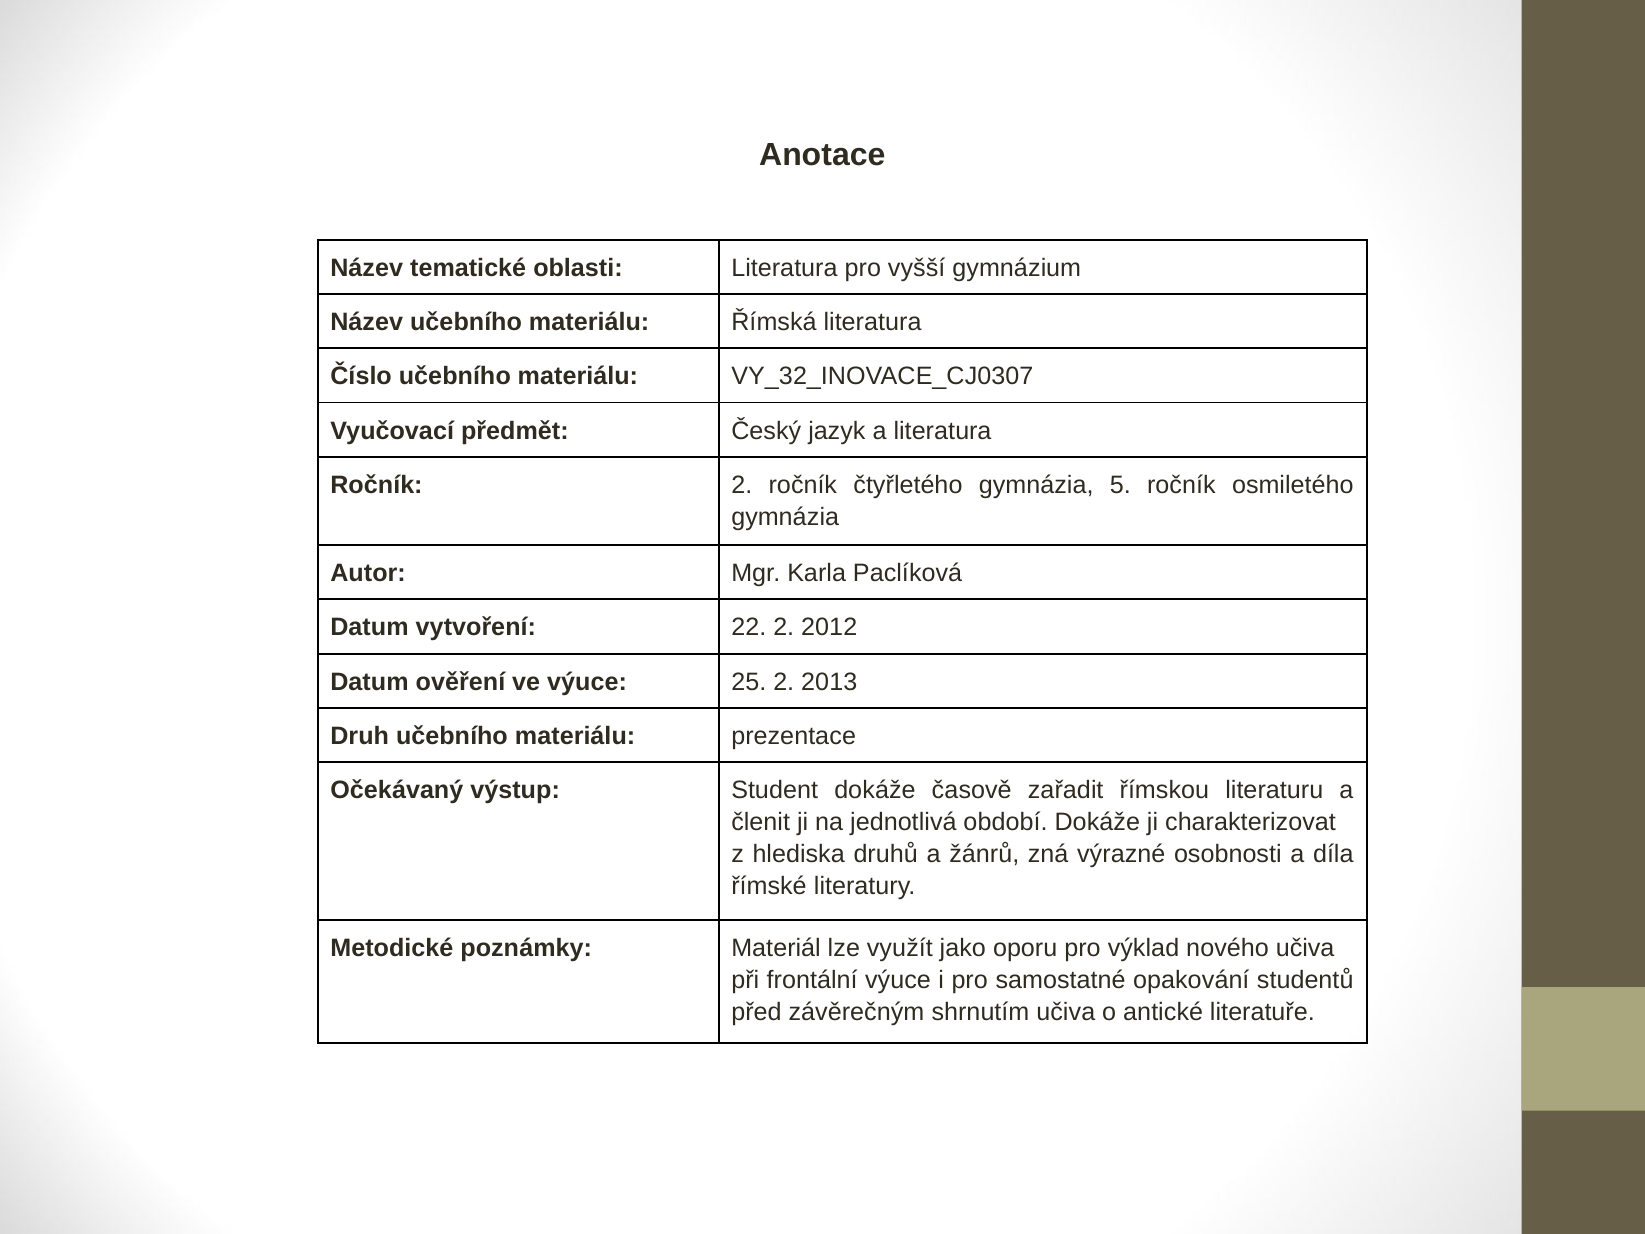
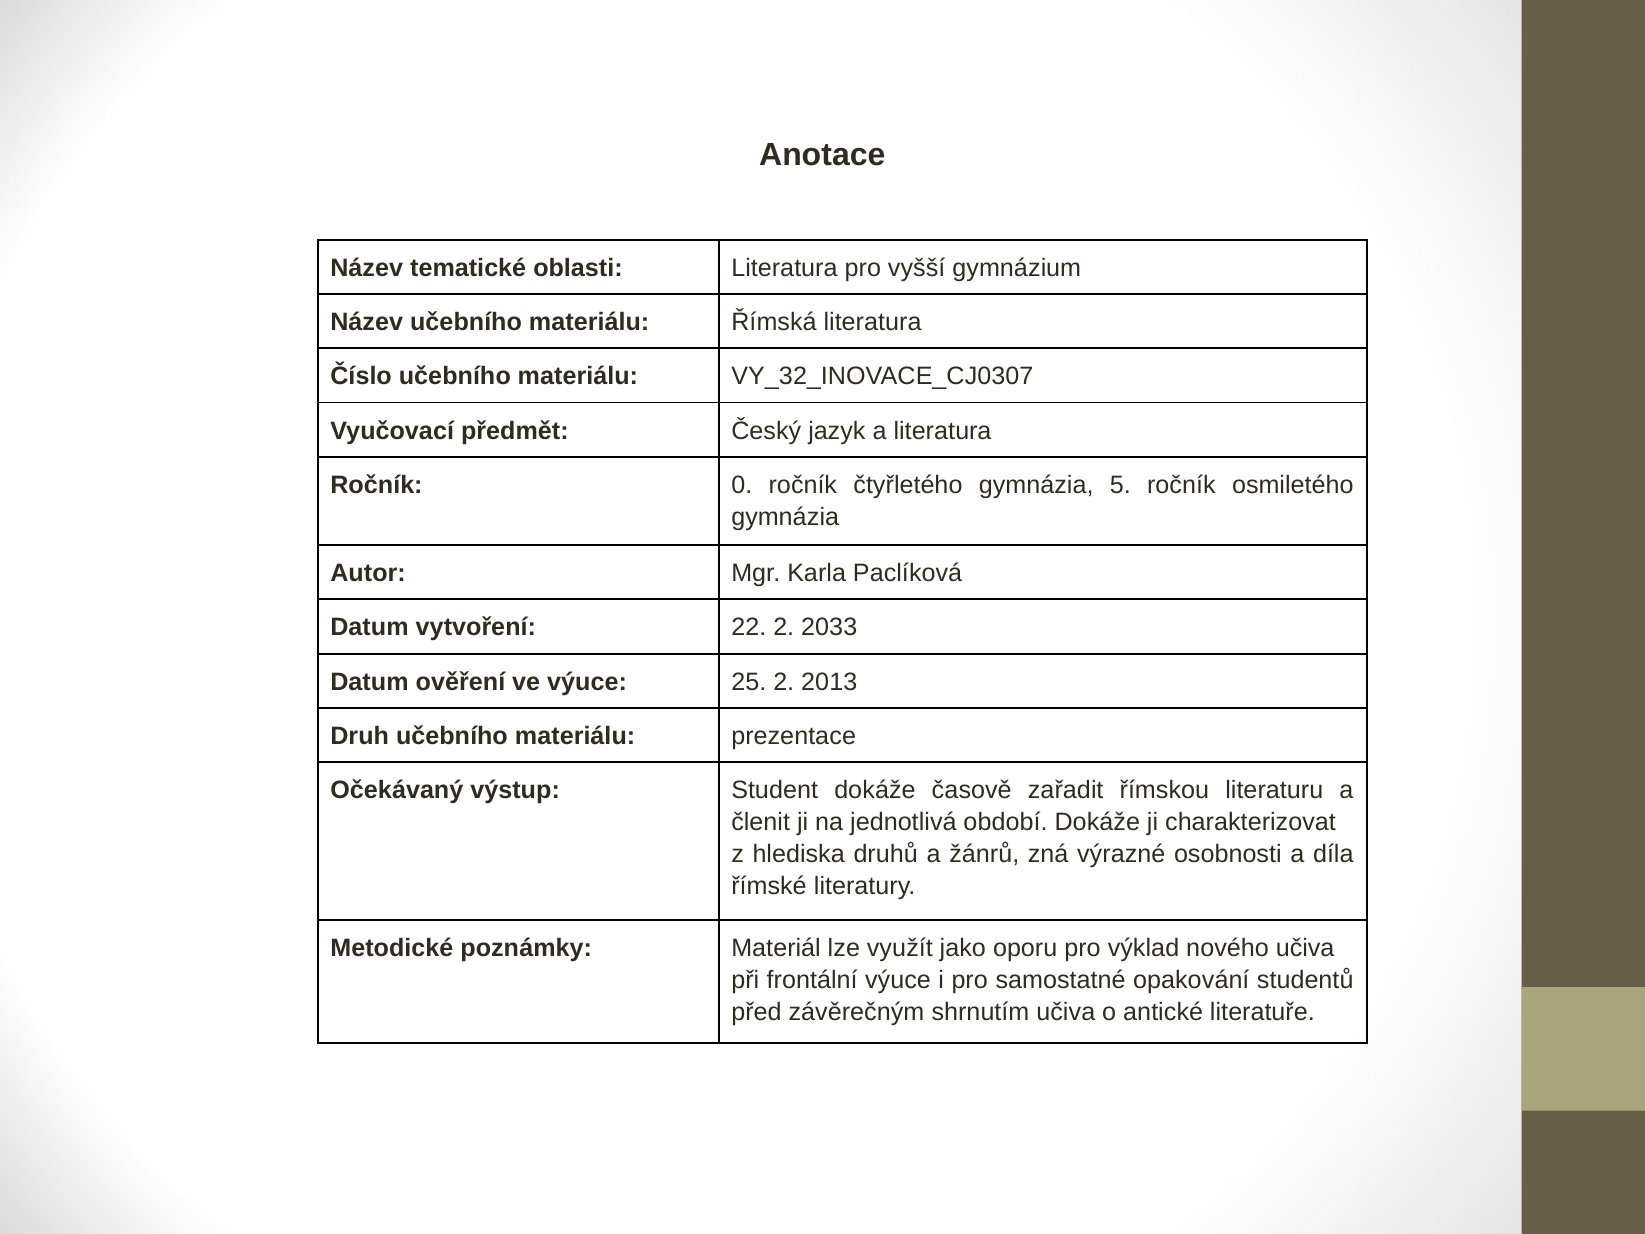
Ročník 2: 2 -> 0 (742, 485)
2012: 2012 -> 2033 (829, 628)
